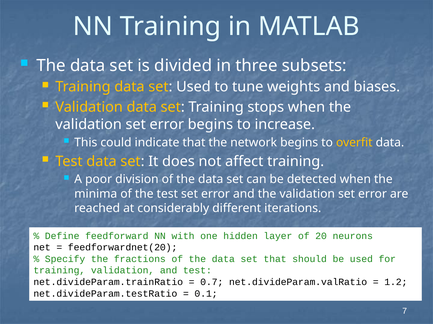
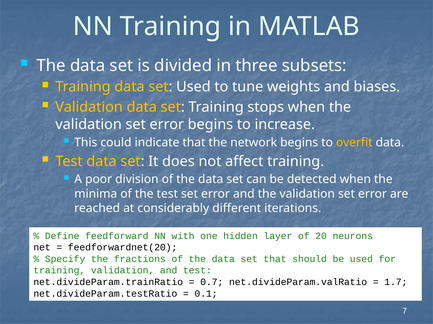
1.2: 1.2 -> 1.7 (396, 283)
